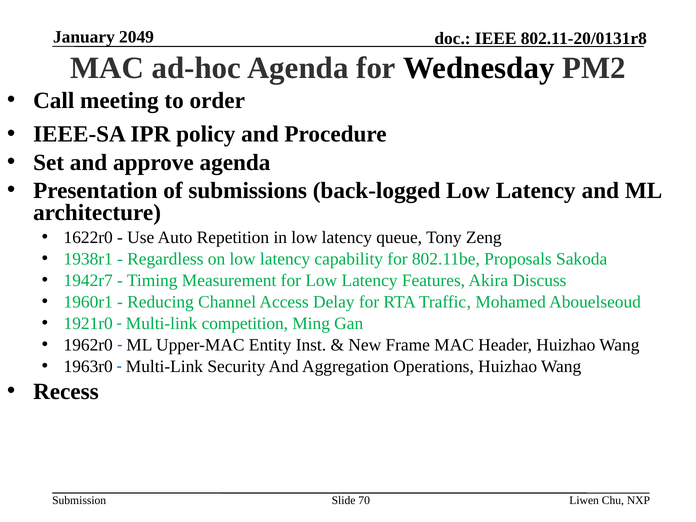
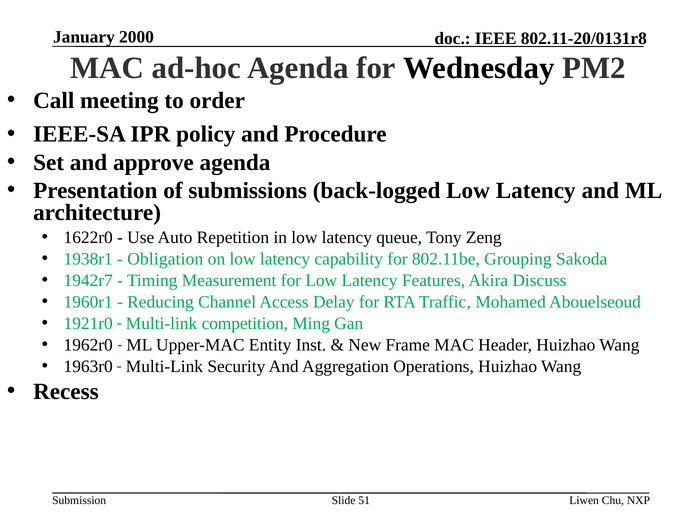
2049: 2049 -> 2000 (137, 37)
Regardless: Regardless -> Obligation (165, 259)
Proposals: Proposals -> Grouping (518, 259)
70: 70 -> 51 (364, 501)
